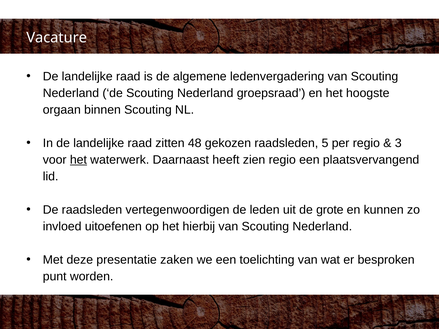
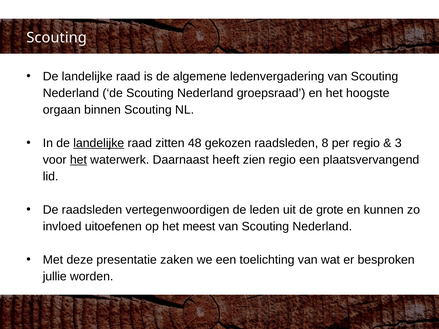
Vacature: Vacature -> Scouting (57, 38)
landelijke underline: none -> present (99, 143)
5: 5 -> 8 (325, 143)
hierbij: hierbij -> meest (199, 227)
punt: punt -> jullie (55, 277)
